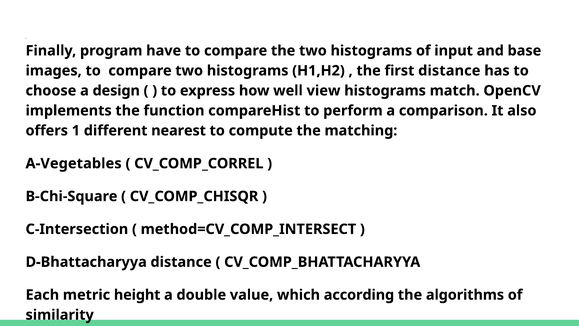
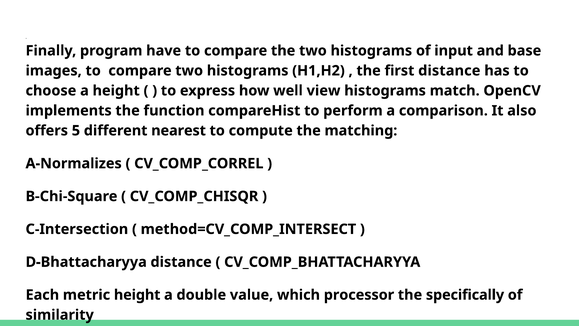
a design: design -> height (116, 91)
1: 1 -> 5 (76, 131)
A-Vegetables: A-Vegetables -> A-Normalizes (74, 163)
according: according -> processor (359, 295)
algorithms: algorithms -> specifically (465, 295)
